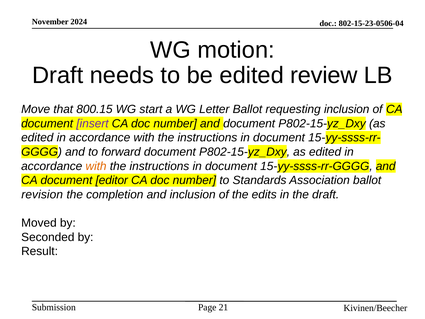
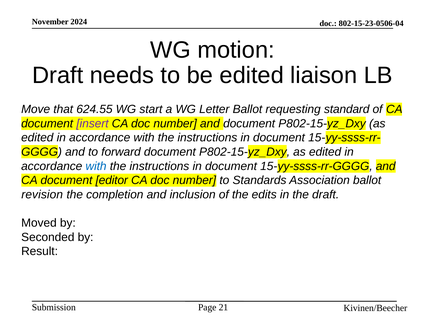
review: review -> liaison (324, 75)
800.15: 800.15 -> 624.55 (94, 109)
requesting inclusion: inclusion -> standard (347, 109)
with colour: orange -> blue (96, 166)
